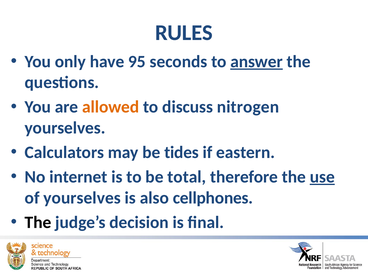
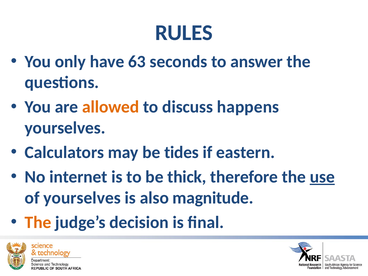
95: 95 -> 63 (137, 62)
answer underline: present -> none (257, 62)
nitrogen: nitrogen -> happens (248, 107)
total: total -> thick (187, 177)
cellphones: cellphones -> magnitude (213, 198)
The colour: black -> orange (38, 222)
